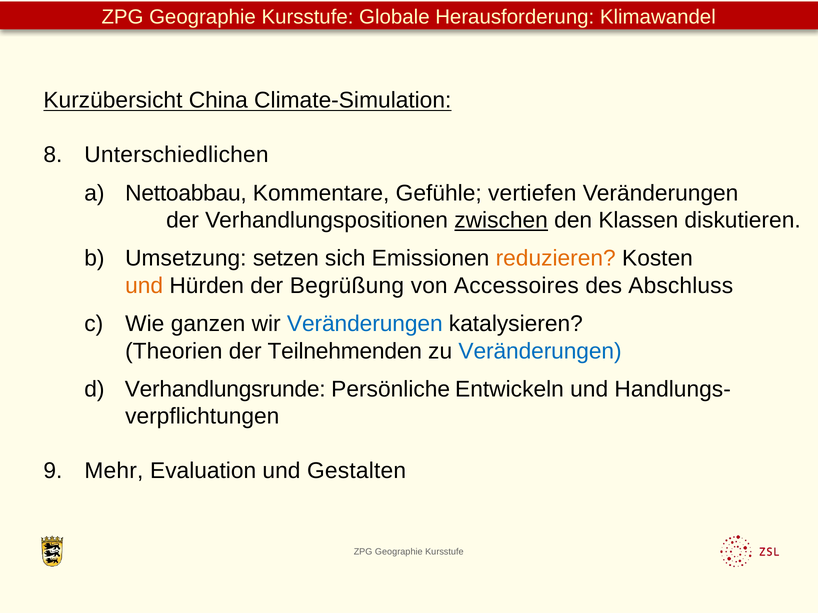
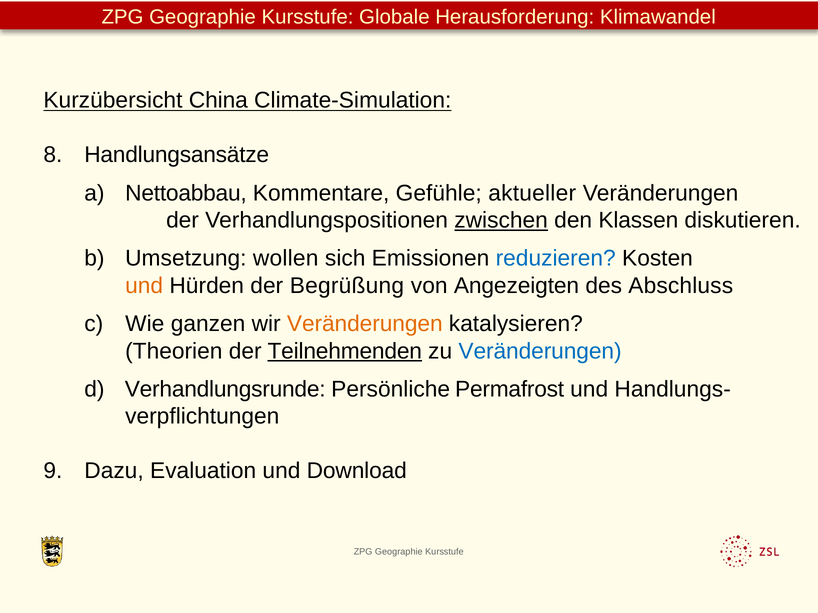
Unterschiedlichen: Unterschiedlichen -> Handlungsansätze (177, 155)
vertiefen: vertiefen -> aktueller (532, 193)
setzen: setzen -> wollen (286, 259)
reduzieren colour: orange -> blue (556, 259)
Accessoires: Accessoires -> Angezeigten (517, 286)
Veränderungen colour: blue -> orange (365, 324)
Teilnehmenden underline: none -> present (345, 351)
Entwickeln: Entwickeln -> Permafrost (510, 390)
Mehr: Mehr -> Dazu (114, 471)
Gestalten: Gestalten -> Download (357, 471)
